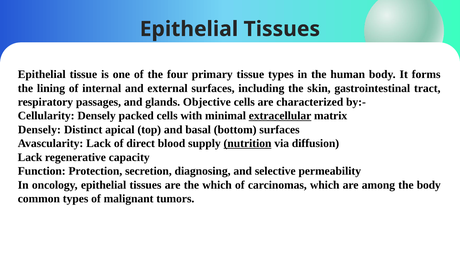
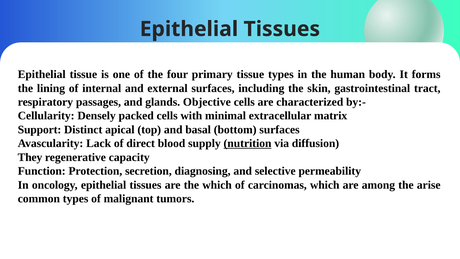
extracellular underline: present -> none (280, 116)
Densely: Densely -> Support (40, 130)
Lack: Lack -> They (30, 157)
the body: body -> arise (429, 185)
